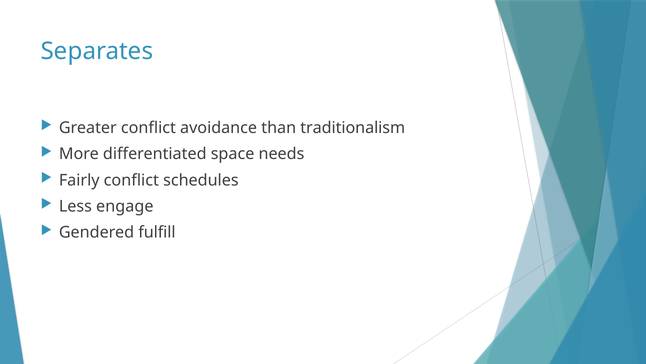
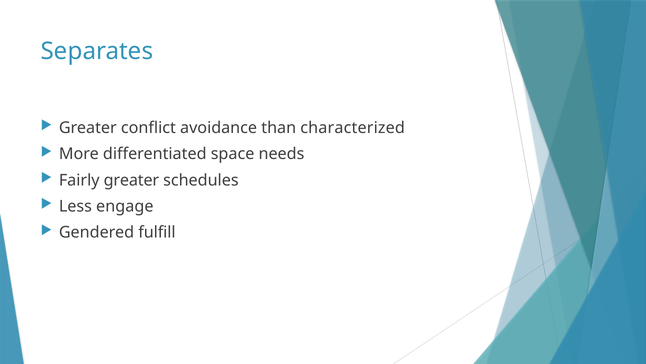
traditionalism: traditionalism -> characterized (353, 128)
Fairly conflict: conflict -> greater (131, 180)
